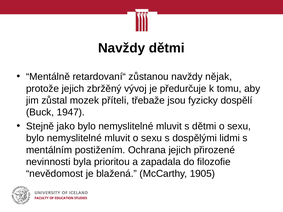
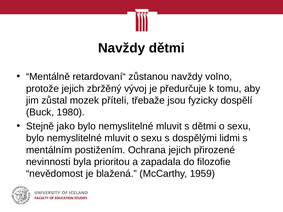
nějak: nějak -> volno (219, 77)
1947: 1947 -> 1980 (71, 112)
1905: 1905 -> 1959 (202, 174)
